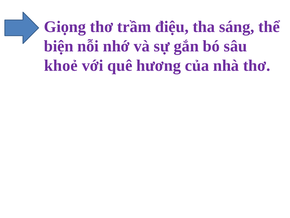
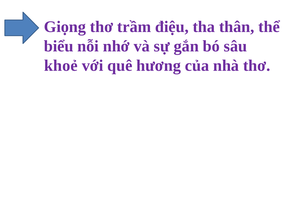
sáng: sáng -> thân (237, 27)
biện: biện -> biểu (59, 46)
